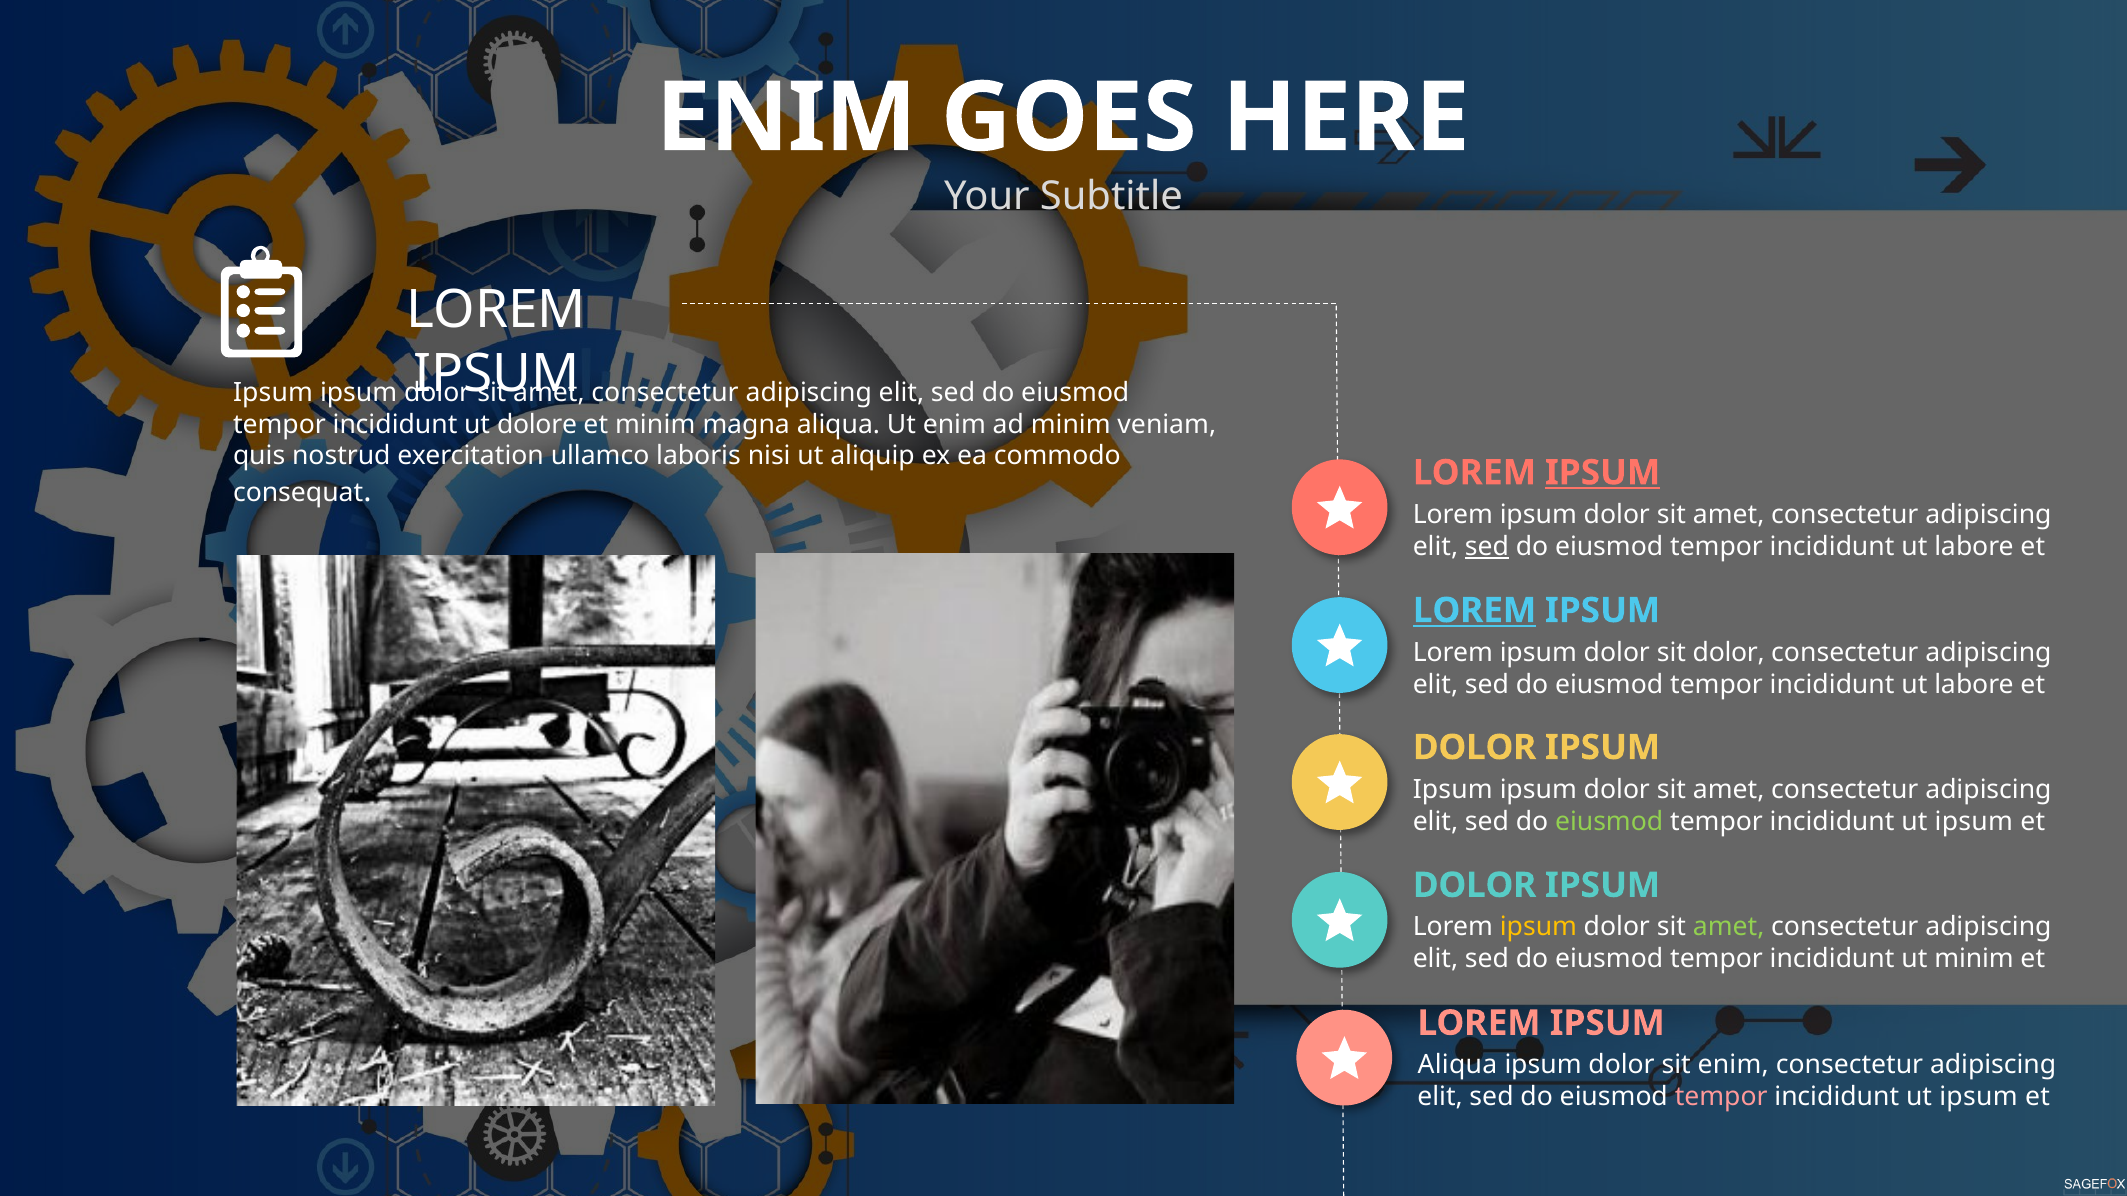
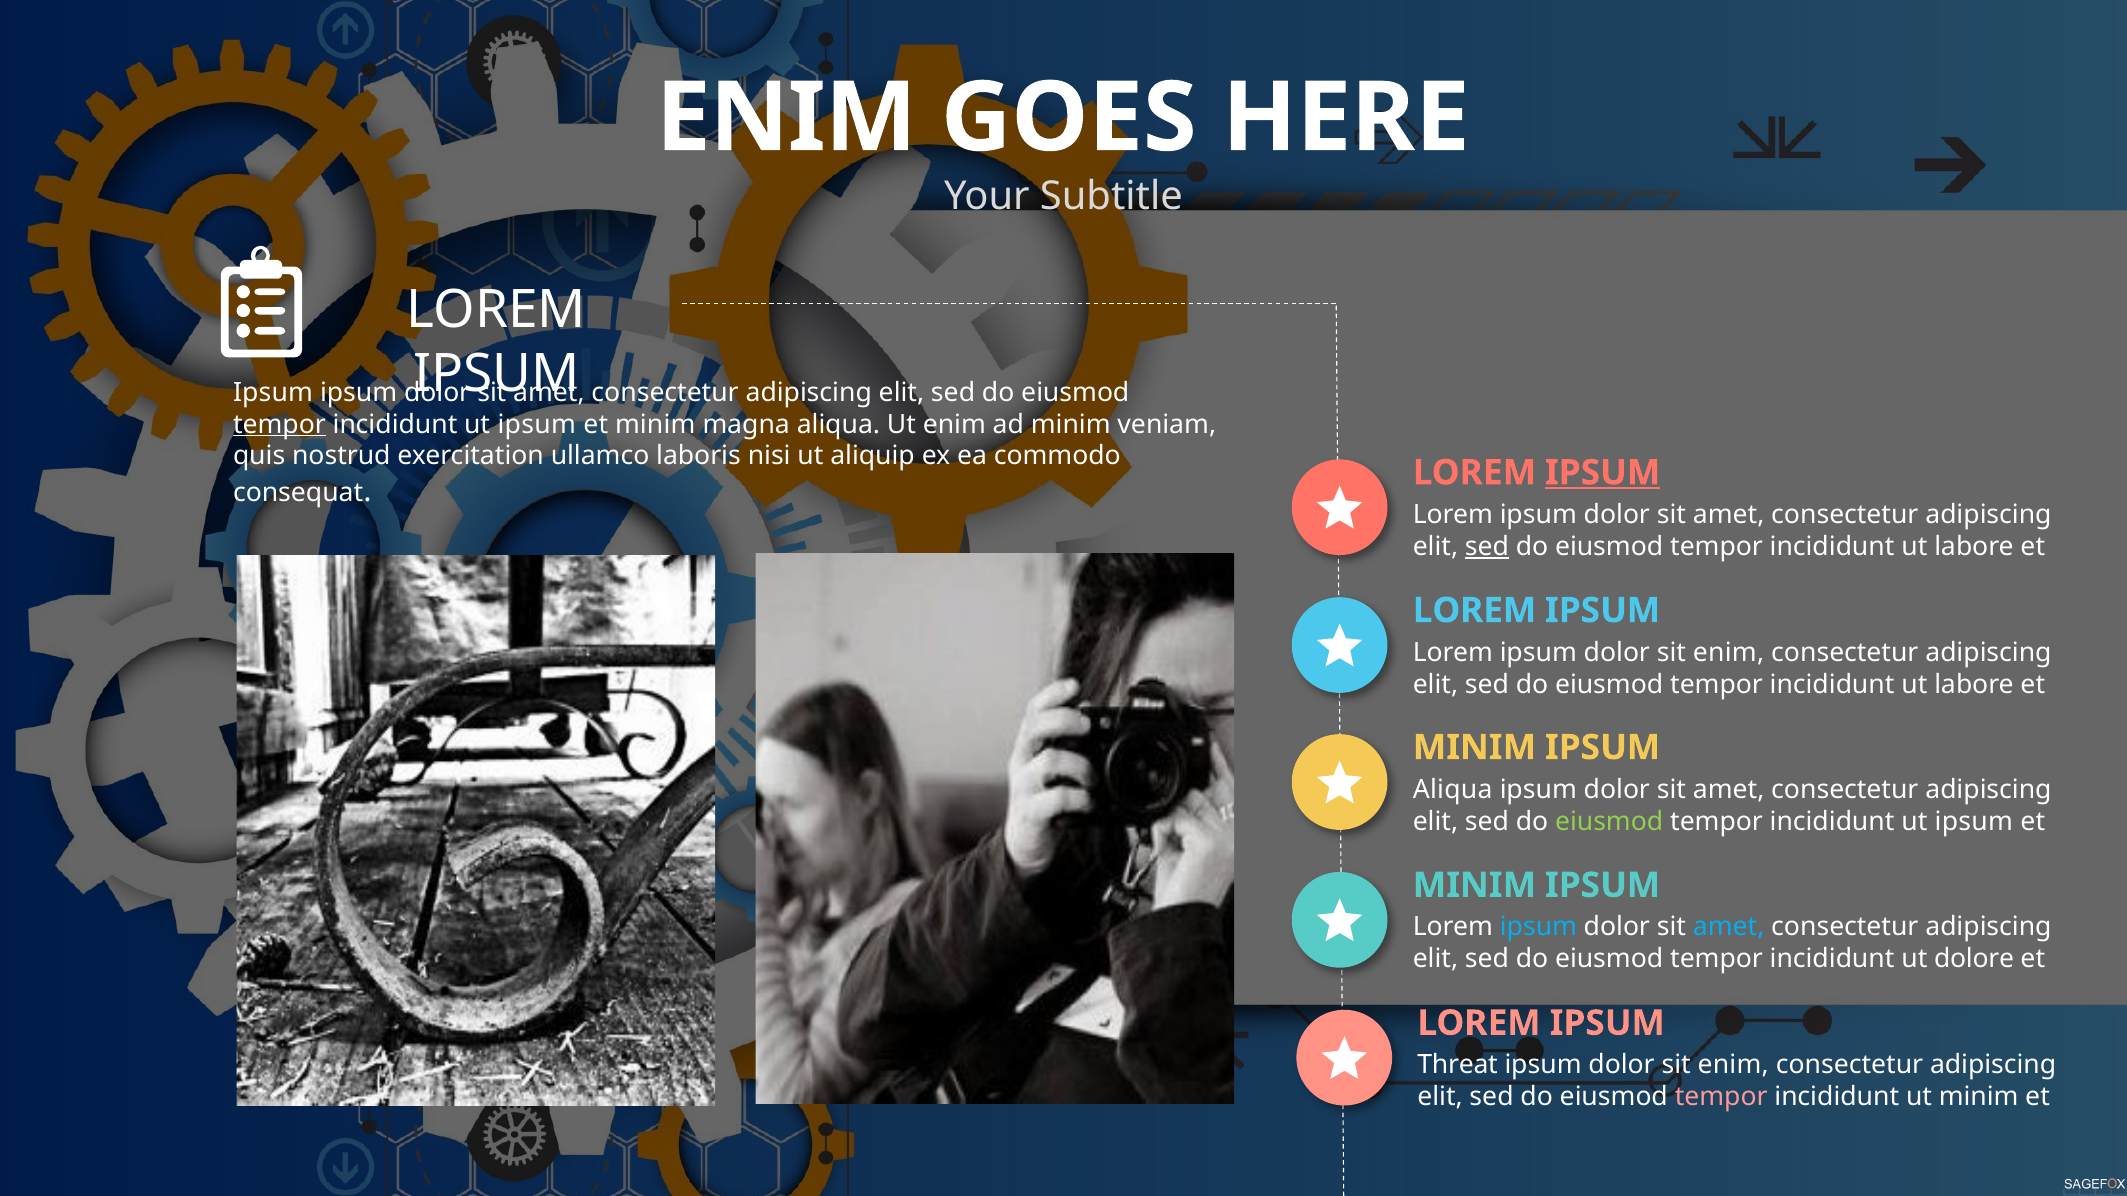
tempor underline: none -> present (279, 424)
dolore: dolore -> ipsum (537, 424)
LOREM underline: present -> none (1474, 611)
dolor: dolor -> enim (1729, 653)
DOLOR: DOLOR -> MINIM (1474, 748)
Ipsum: Ipsum -> Aliqua (1453, 790)
DOLOR: DOLOR -> MINIM (1474, 886)
ipsum colour: yellow -> light blue (1538, 928)
amet colour: light green -> light blue (1729, 928)
ut minim: minim -> dolore (1974, 959)
Aliqua: Aliqua -> Threat (1458, 1065)
ipsum: ipsum -> minim (1979, 1097)
